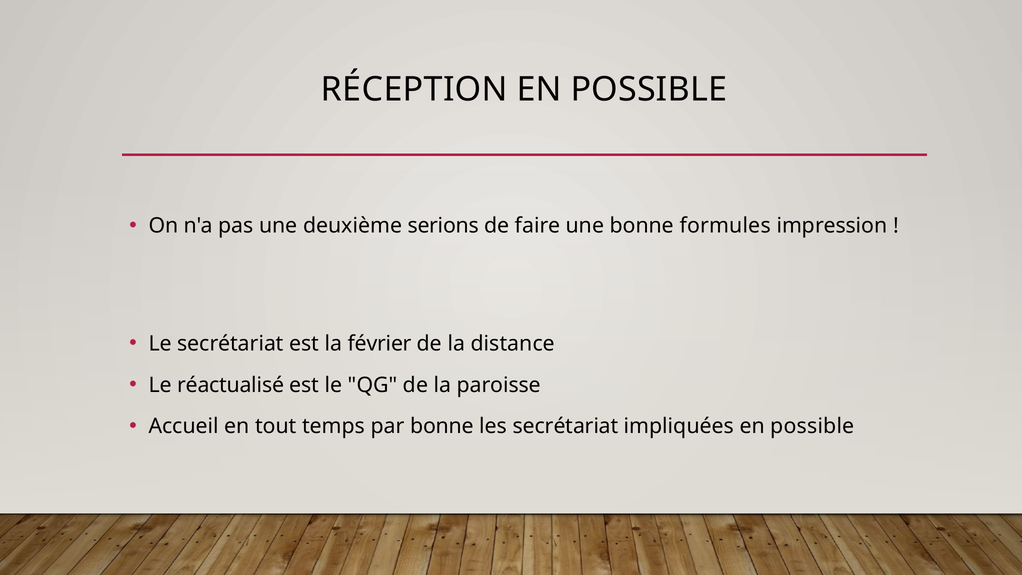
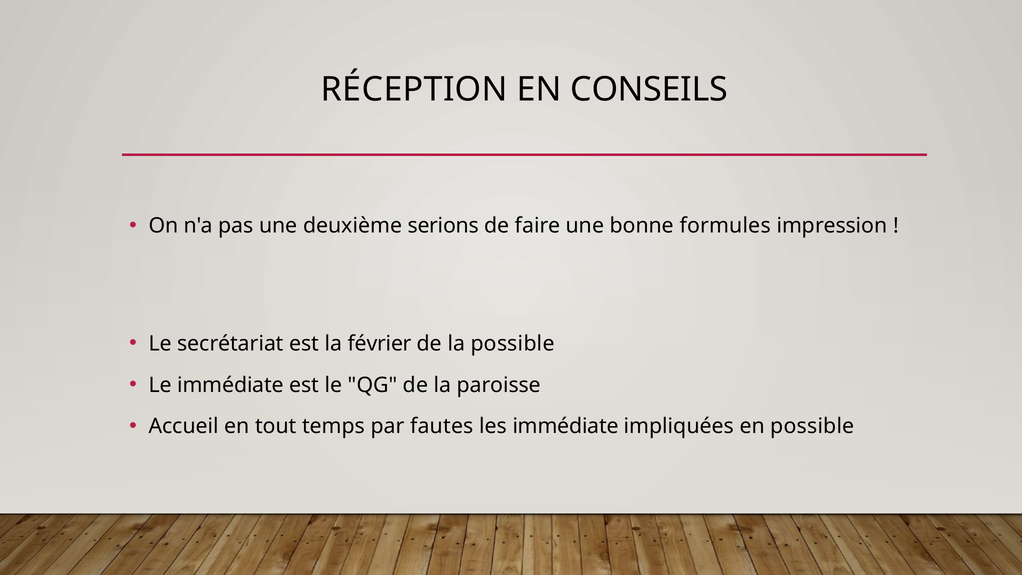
POSSIBLE: POSSIBLE -> CONSEILS (649, 89)
la distance: distance -> possible (513, 344)
Le réactualisé: réactualisé -> immédiate (231, 385)
par bonne: bonne -> fautes (442, 426)
les secrétariat: secrétariat -> immédiate (566, 426)
